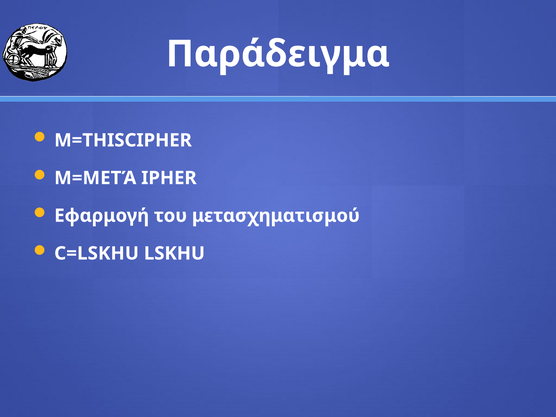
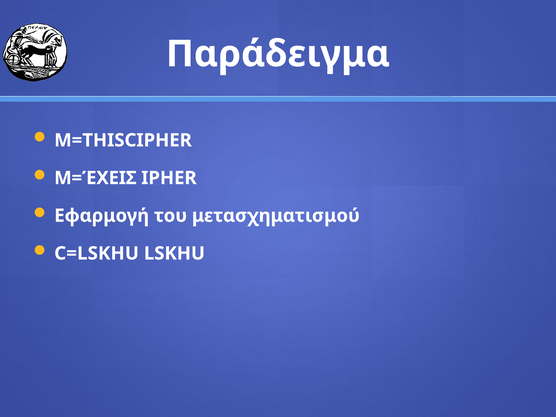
M=ΜΕΤΆ: M=ΜΕΤΆ -> M=ΈΧΕΙΣ (95, 178)
